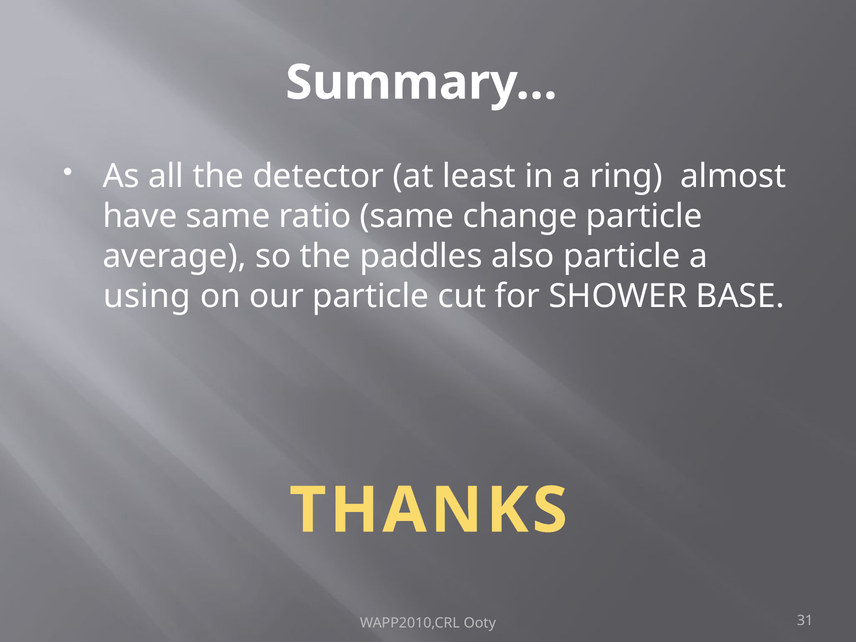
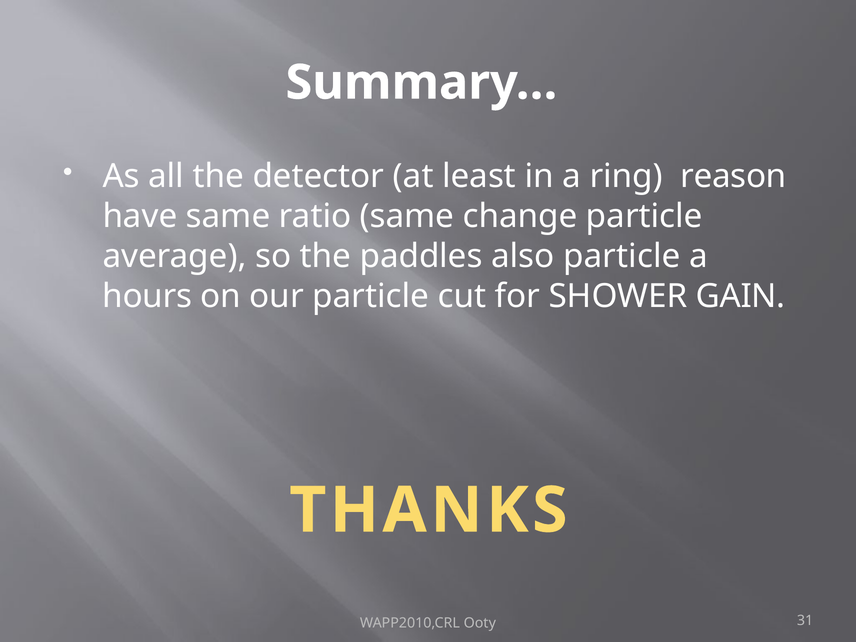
almost: almost -> reason (733, 176)
using: using -> hours (147, 296)
BASE: BASE -> GAIN (741, 296)
